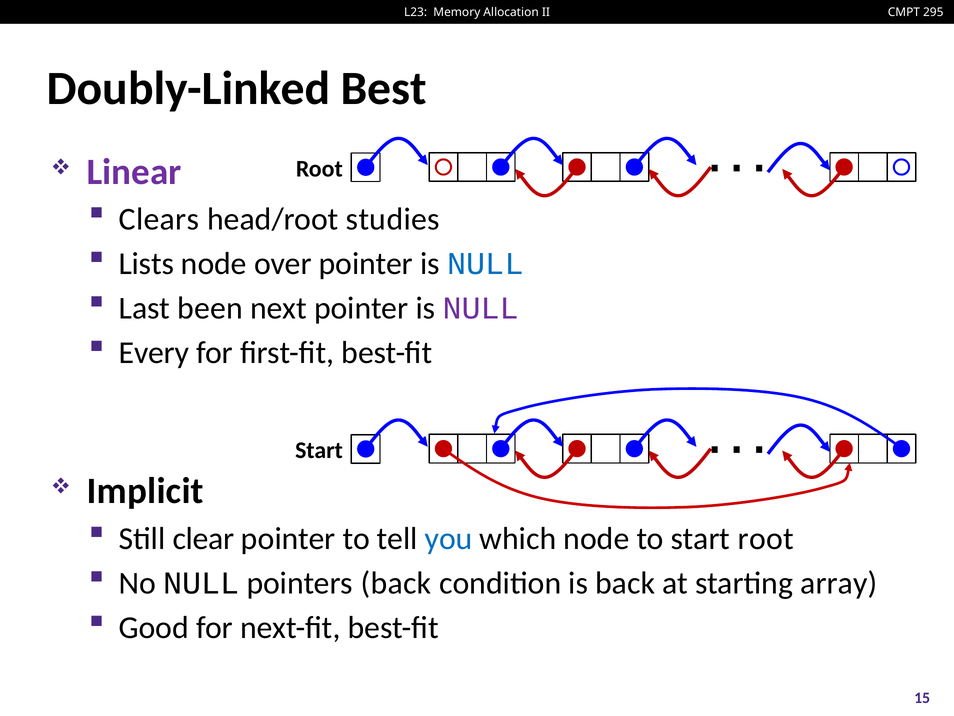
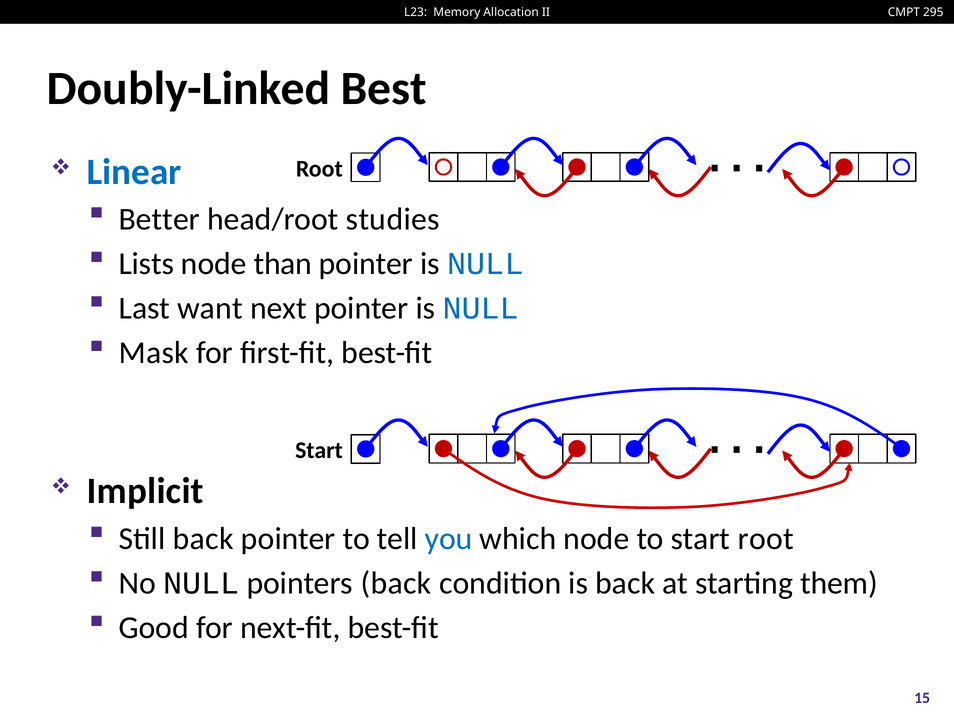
Linear colour: purple -> blue (134, 172)
Clears: Clears -> Better (159, 219)
over: over -> than (283, 264)
been: been -> want (210, 308)
NULL colour: purple -> blue (481, 308)
Every: Every -> Mask (154, 353)
Still clear: clear -> back (203, 538)
array: array -> them (839, 583)
